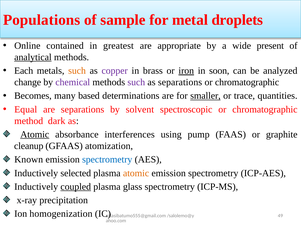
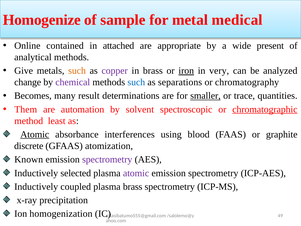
Populations: Populations -> Homogenize (42, 20)
droplets: droplets -> medical (237, 20)
greatest: greatest -> attached (119, 46)
analytical underline: present -> none (33, 57)
Each: Each -> Give (24, 71)
soon: soon -> very (219, 71)
such colour: purple -> blue (136, 82)
chromatographic: chromatographic -> chromatography (247, 82)
based: based -> result (89, 96)
Equal: Equal -> Them (26, 109)
are separations: separations -> automation (83, 109)
chromatographic underline: none -> present (265, 109)
dark: dark -> least (57, 121)
pump: pump -> blood (199, 134)
cleanup: cleanup -> discrete (29, 146)
spectrometry colour: blue -> purple (107, 159)
atomic colour: orange -> purple (136, 173)
coupled underline: present -> none (76, 186)
plasma glass: glass -> brass (133, 186)
